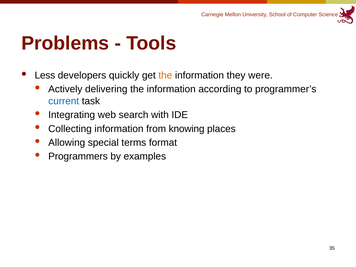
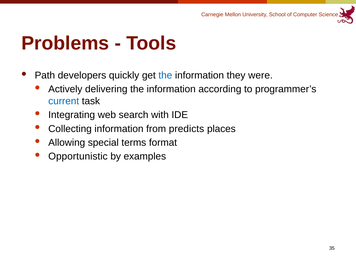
Less: Less -> Path (45, 75)
the colour: orange -> blue (165, 75)
knowing: knowing -> predicts (186, 129)
Programmers: Programmers -> Opportunistic (78, 156)
